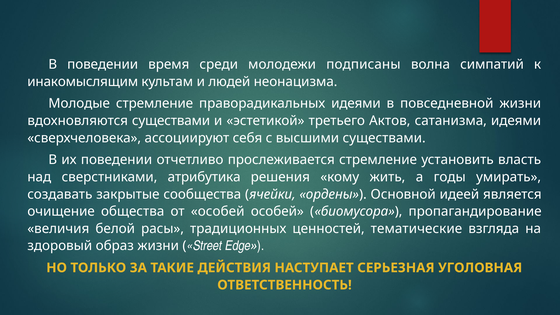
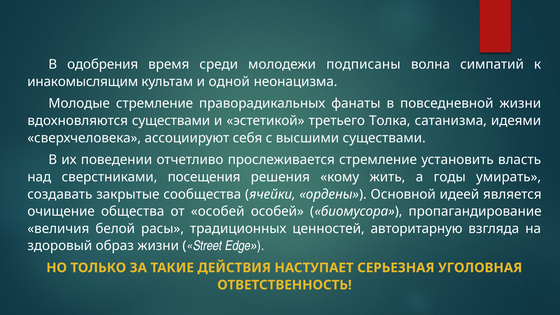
В поведении: поведении -> одобрения (103, 64)
людей: людей -> одной (229, 82)
праворадикальных идеями: идеями -> фанаты (356, 104)
Актов: Актов -> Толка (390, 121)
атрибутика: атрибутика -> посещения (204, 177)
тематические: тематические -> авторитарную (417, 229)
